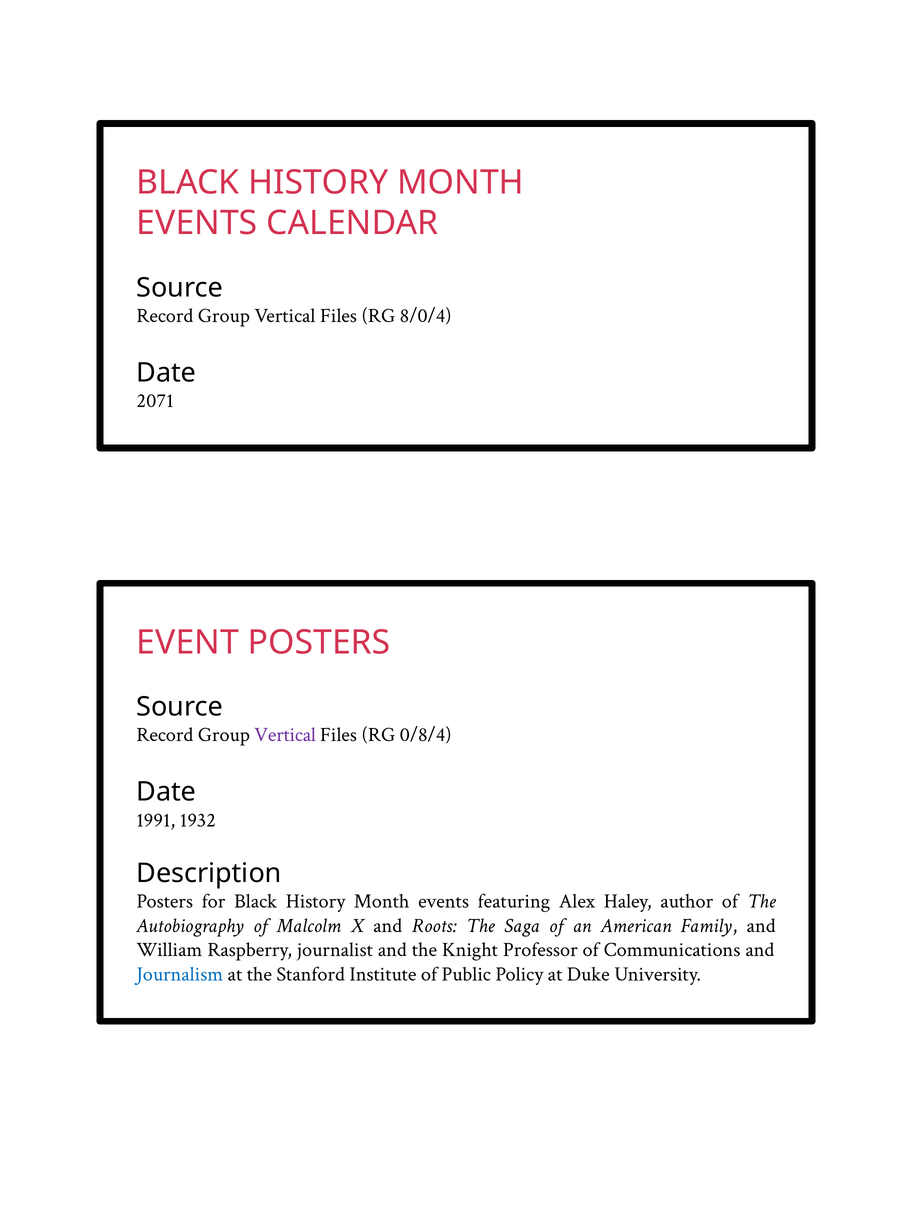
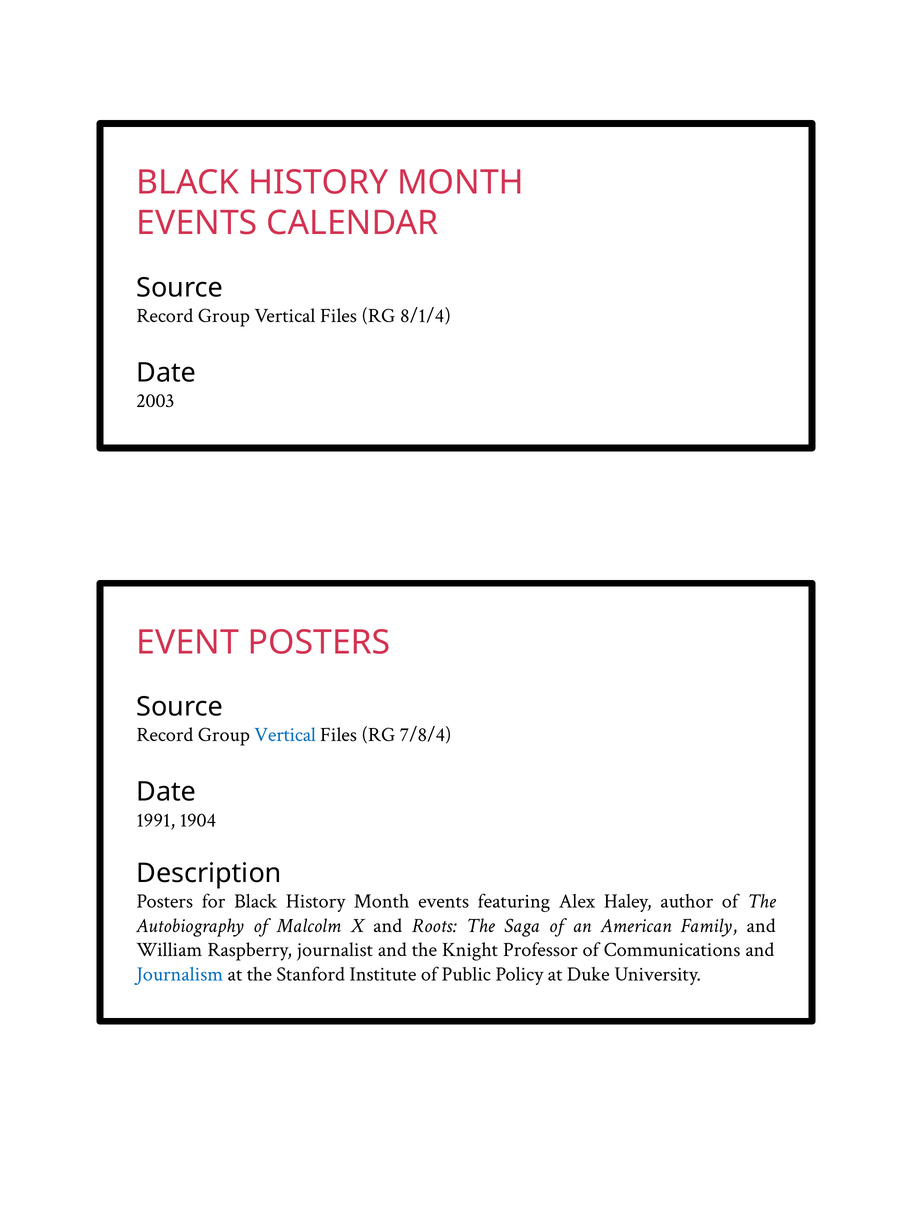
8/0/4: 8/0/4 -> 8/1/4 (425, 316)
2071: 2071 -> 2003 (155, 401)
Vertical colour: purple -> blue (285, 735)
0/8/4: 0/8/4 -> 7/8/4 (426, 735)
1932: 1932 -> 1904 (198, 820)
